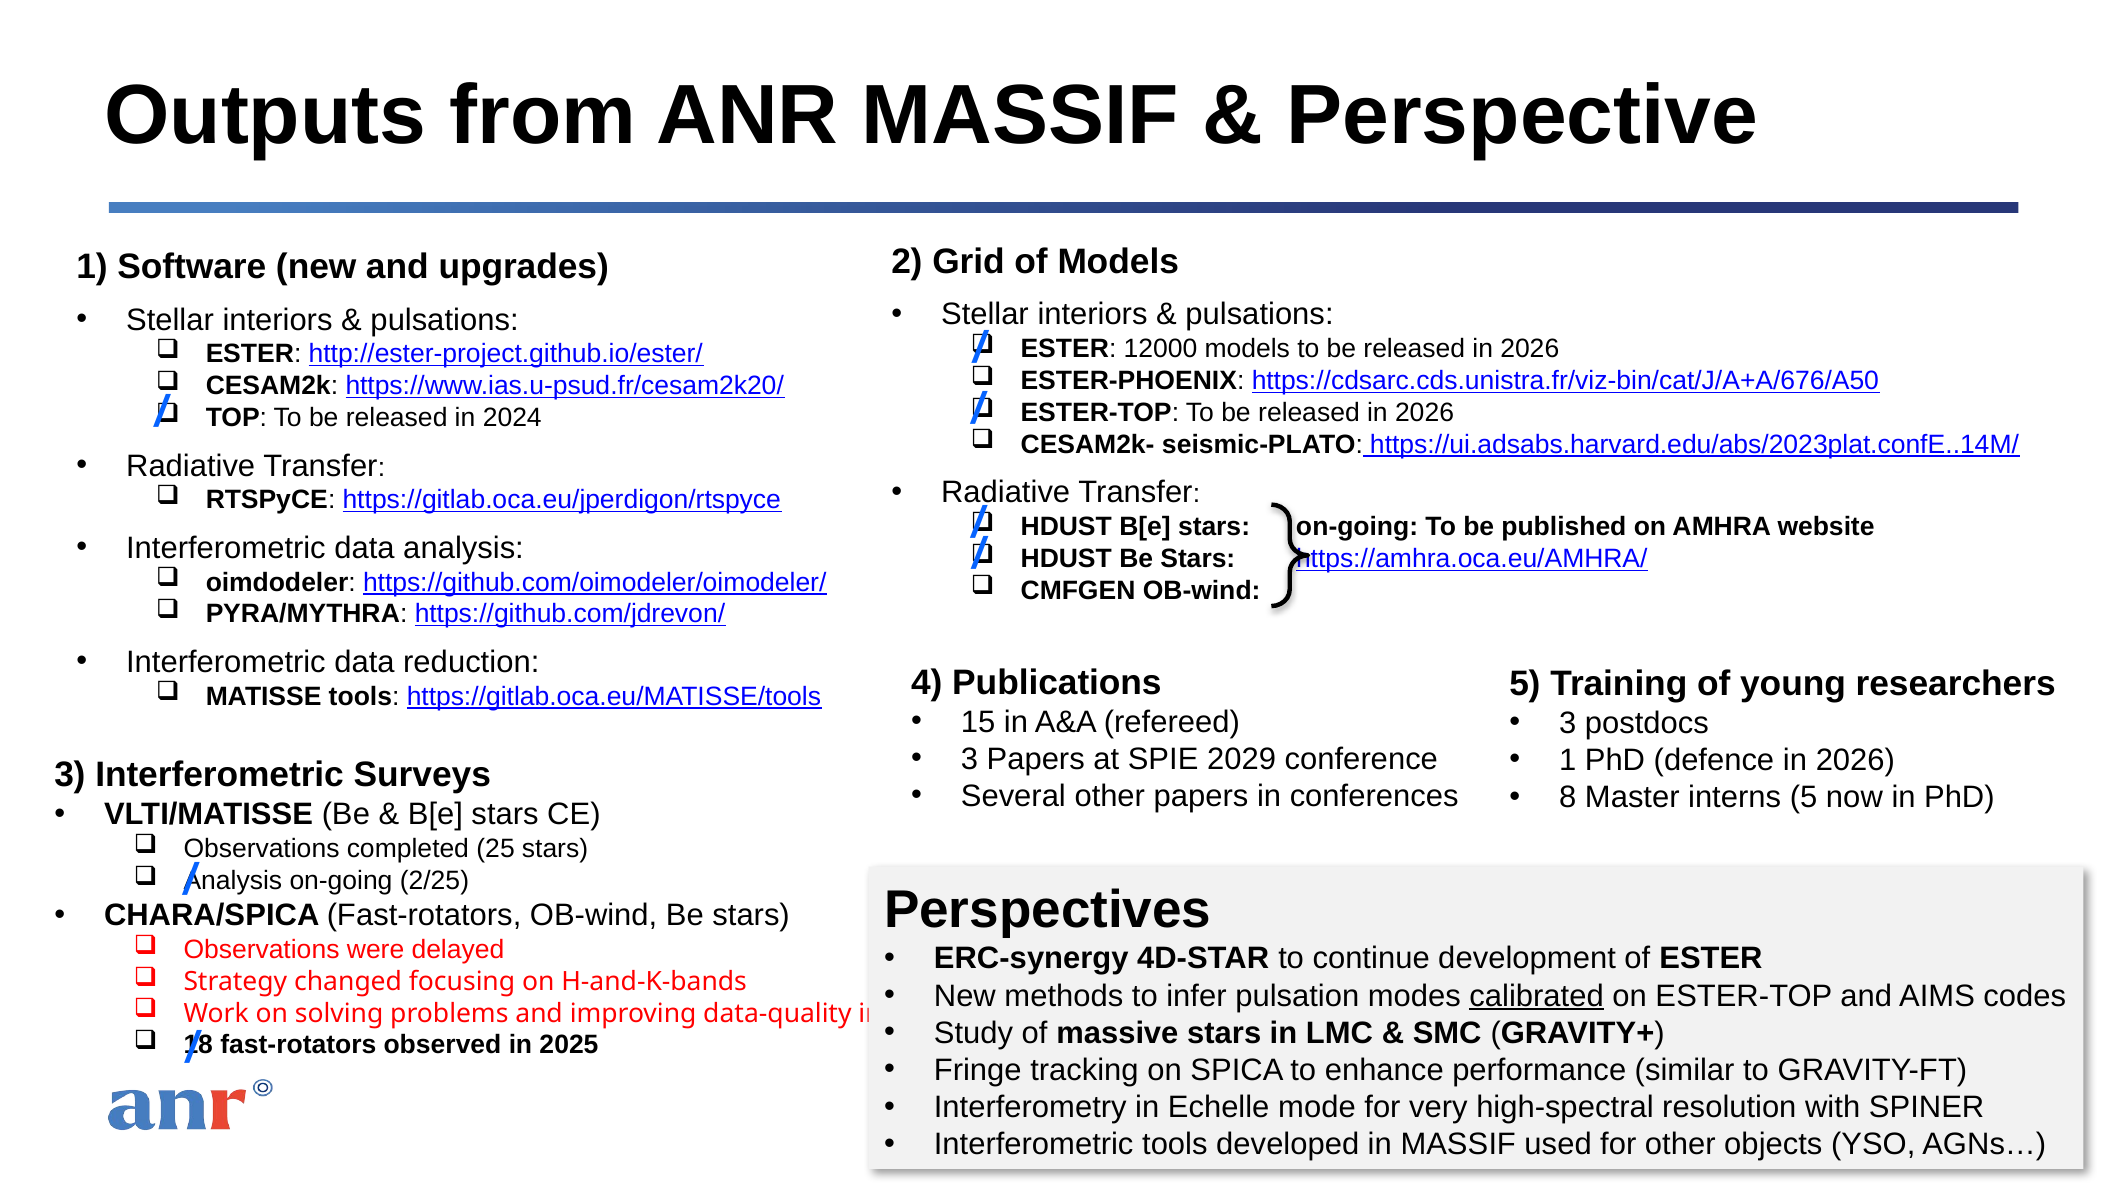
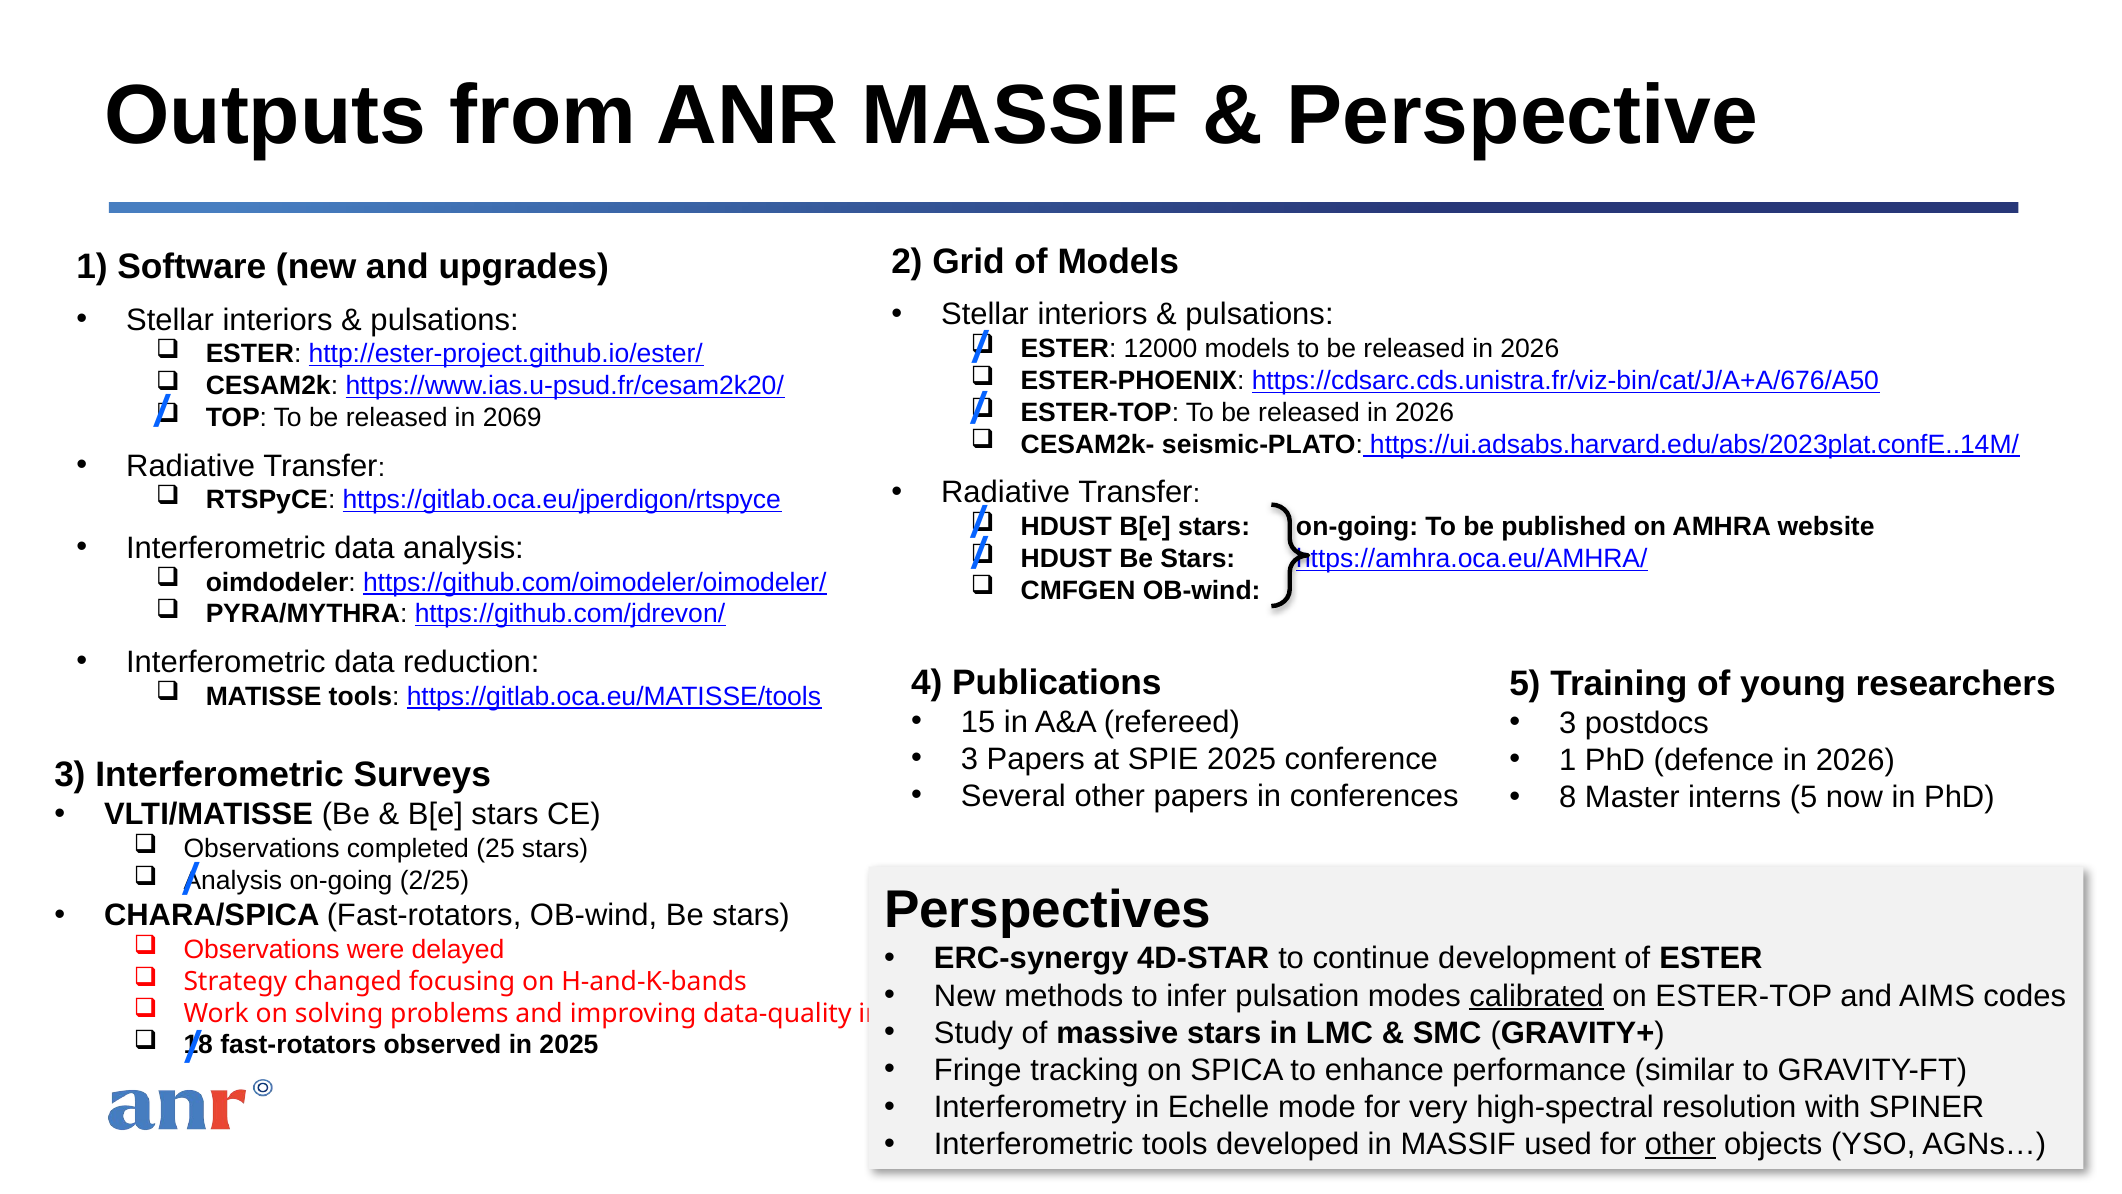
2024: 2024 -> 2069 (512, 418)
SPIE 2029: 2029 -> 2025 (1242, 759)
other underline: none -> present (1680, 1144)
